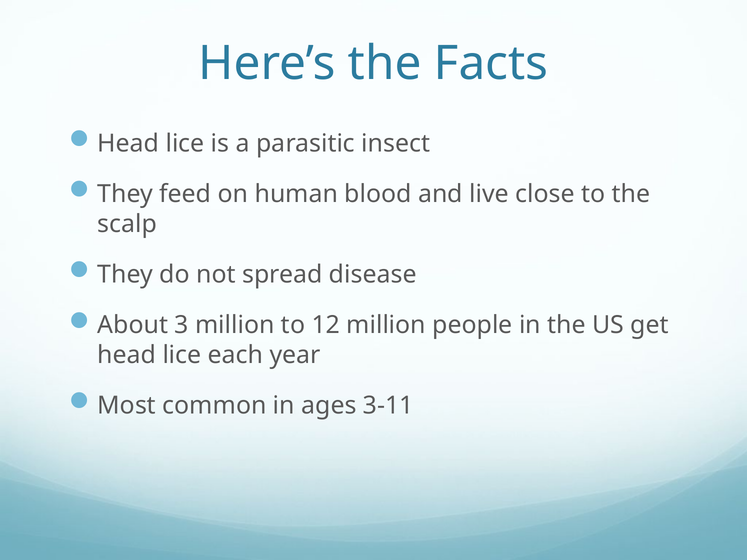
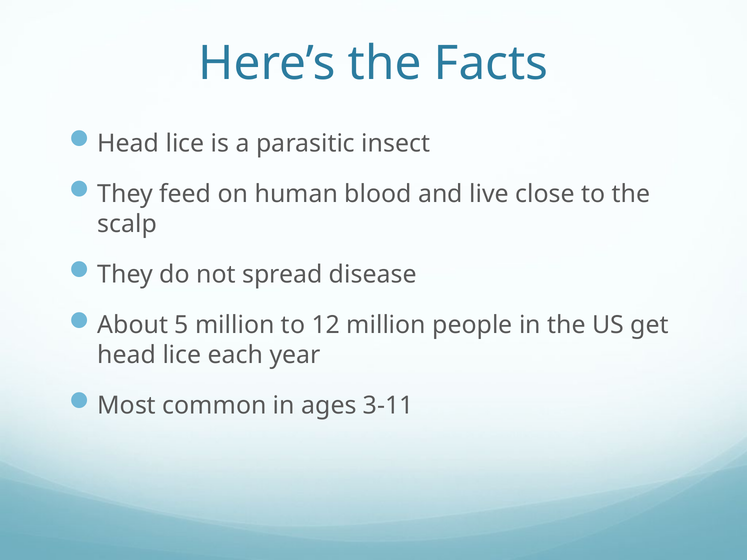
3: 3 -> 5 (182, 325)
